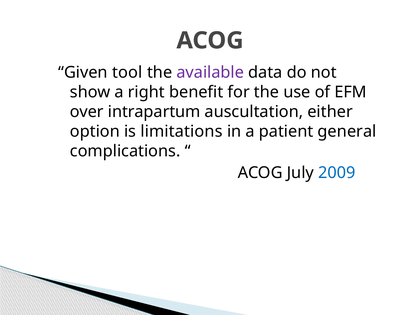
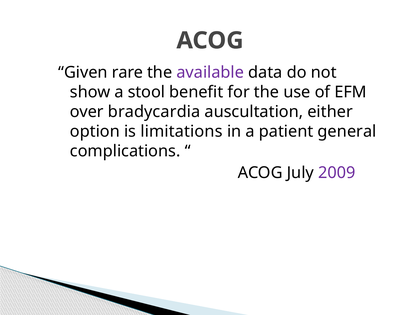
tool: tool -> rare (127, 73)
right: right -> stool (146, 92)
intrapartum: intrapartum -> bradycardia (154, 112)
2009 colour: blue -> purple (337, 173)
